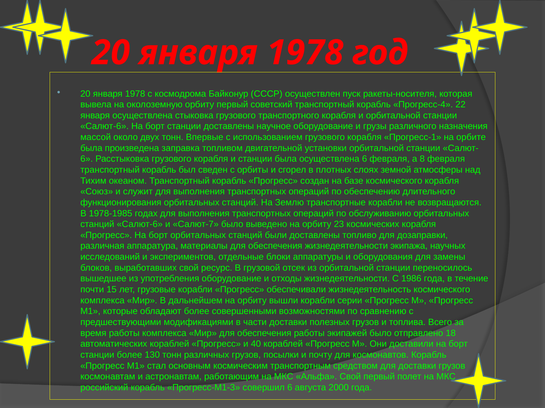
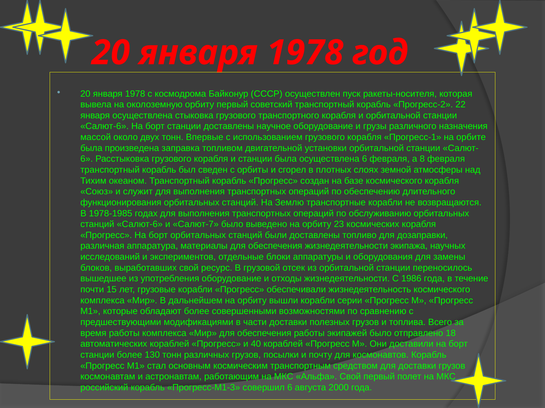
Прогресс-4: Прогресс-4 -> Прогресс-2 (423, 105)
